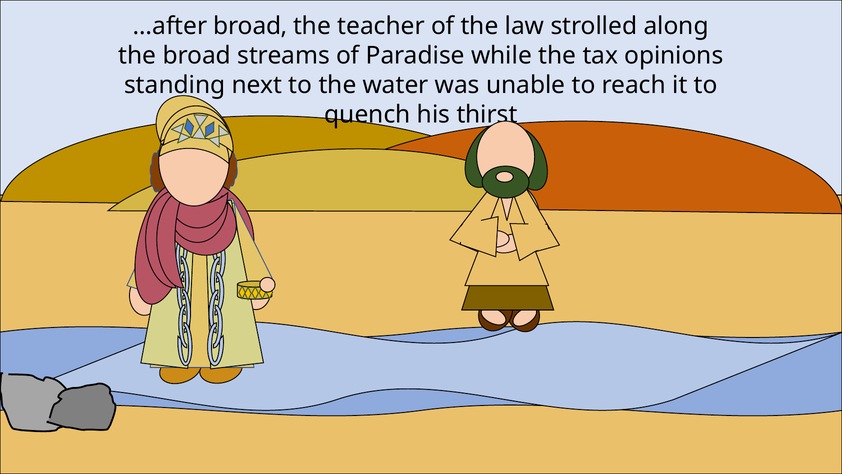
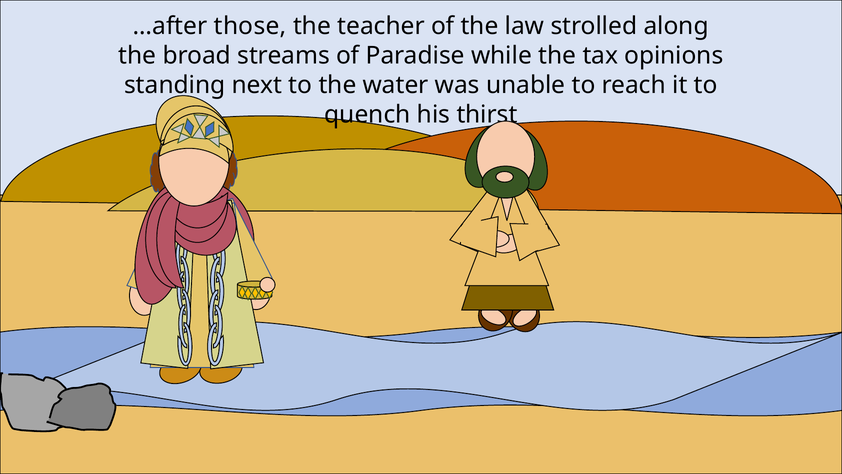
…after broad: broad -> those (250, 26)
